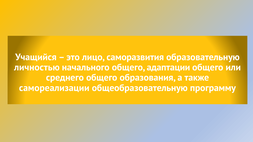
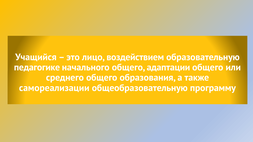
саморазвития: саморазвития -> воздействием (135, 57)
личностью: личностью -> педагогике (37, 68)
